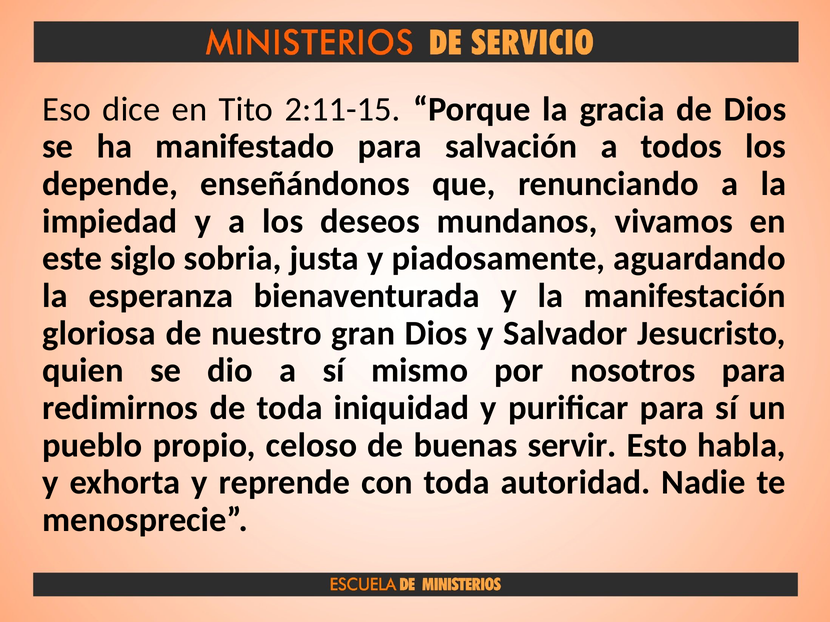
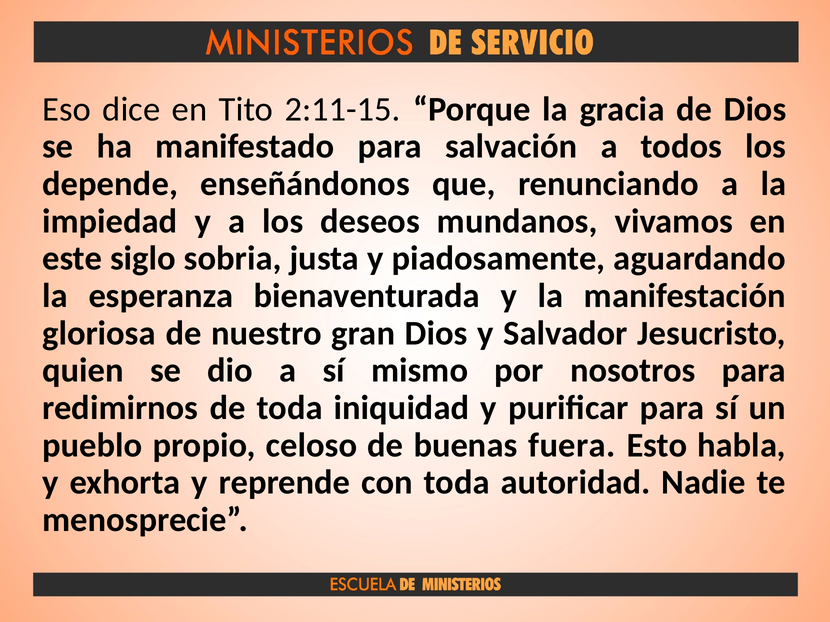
servir: servir -> fuera (572, 445)
